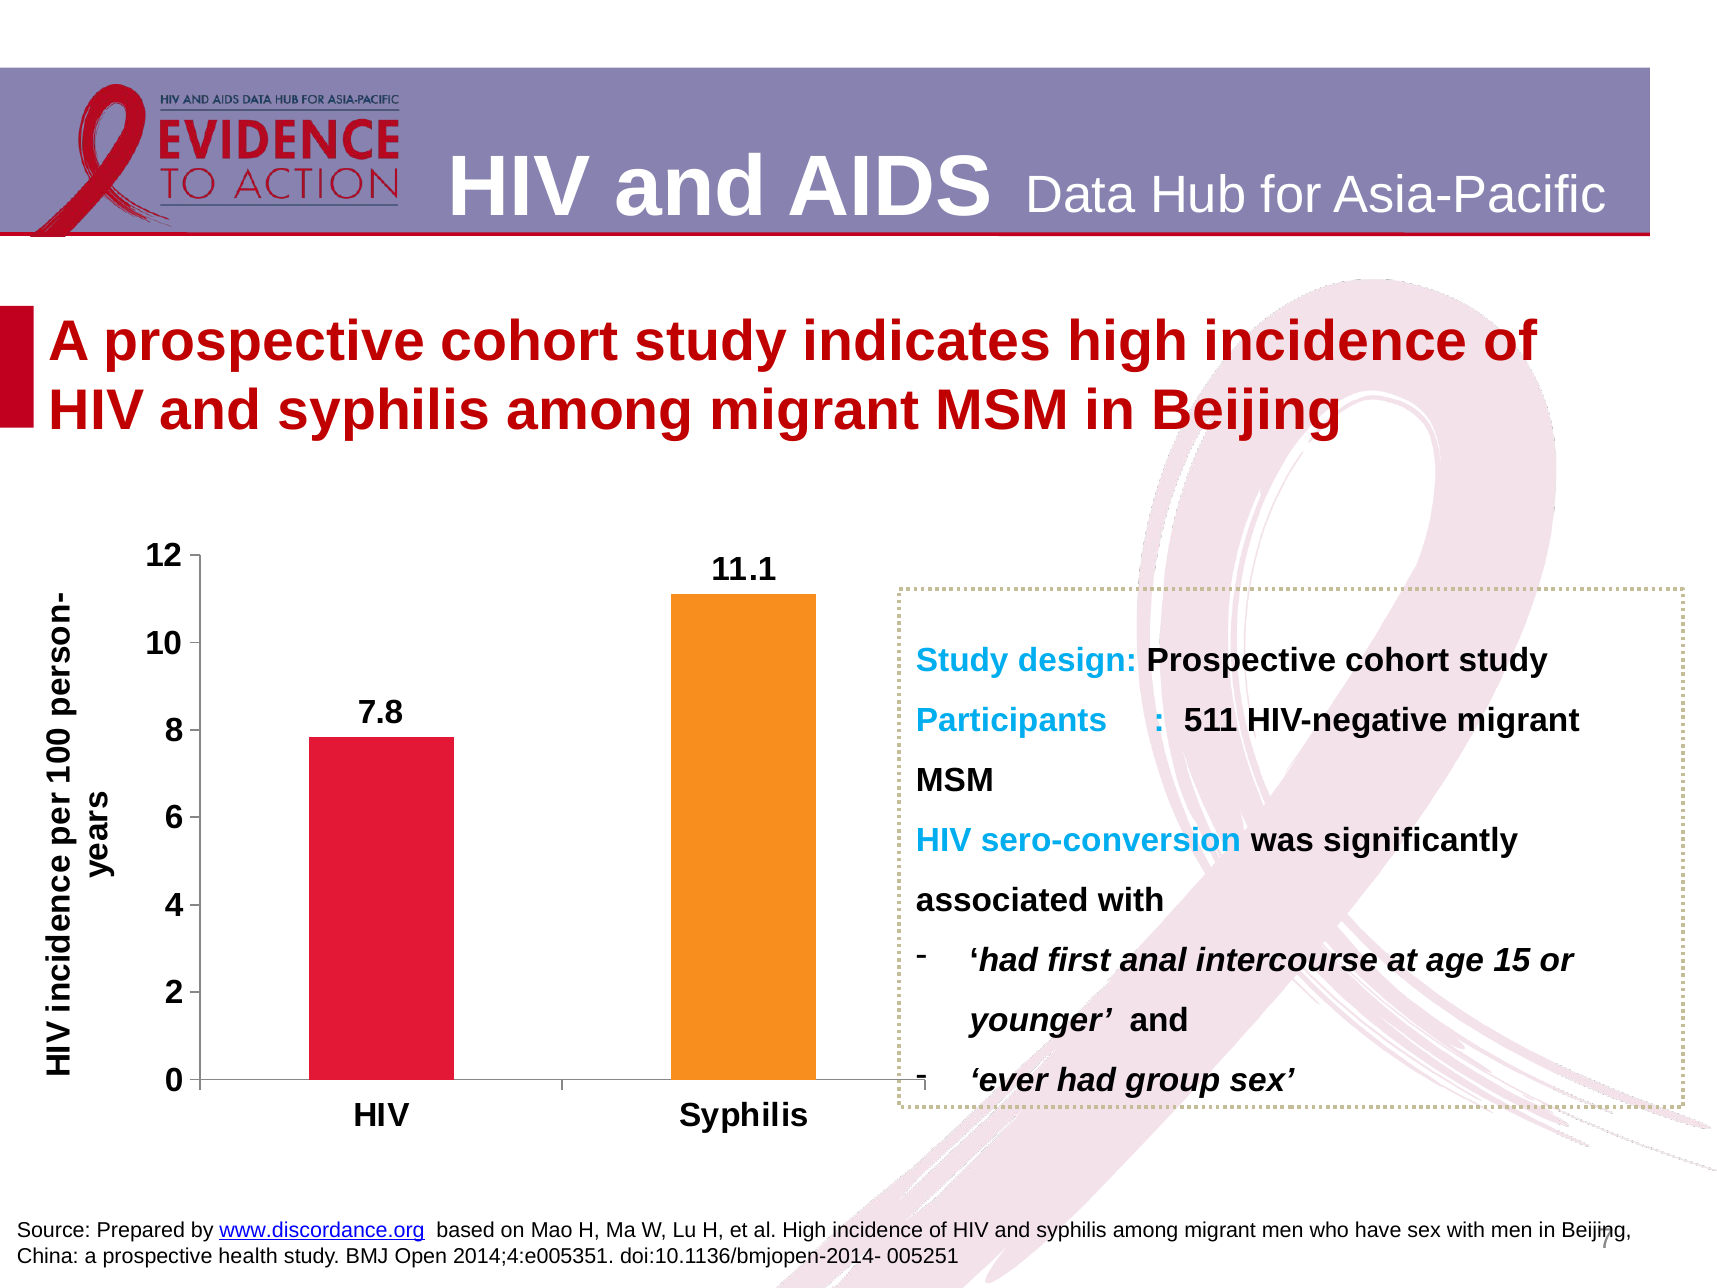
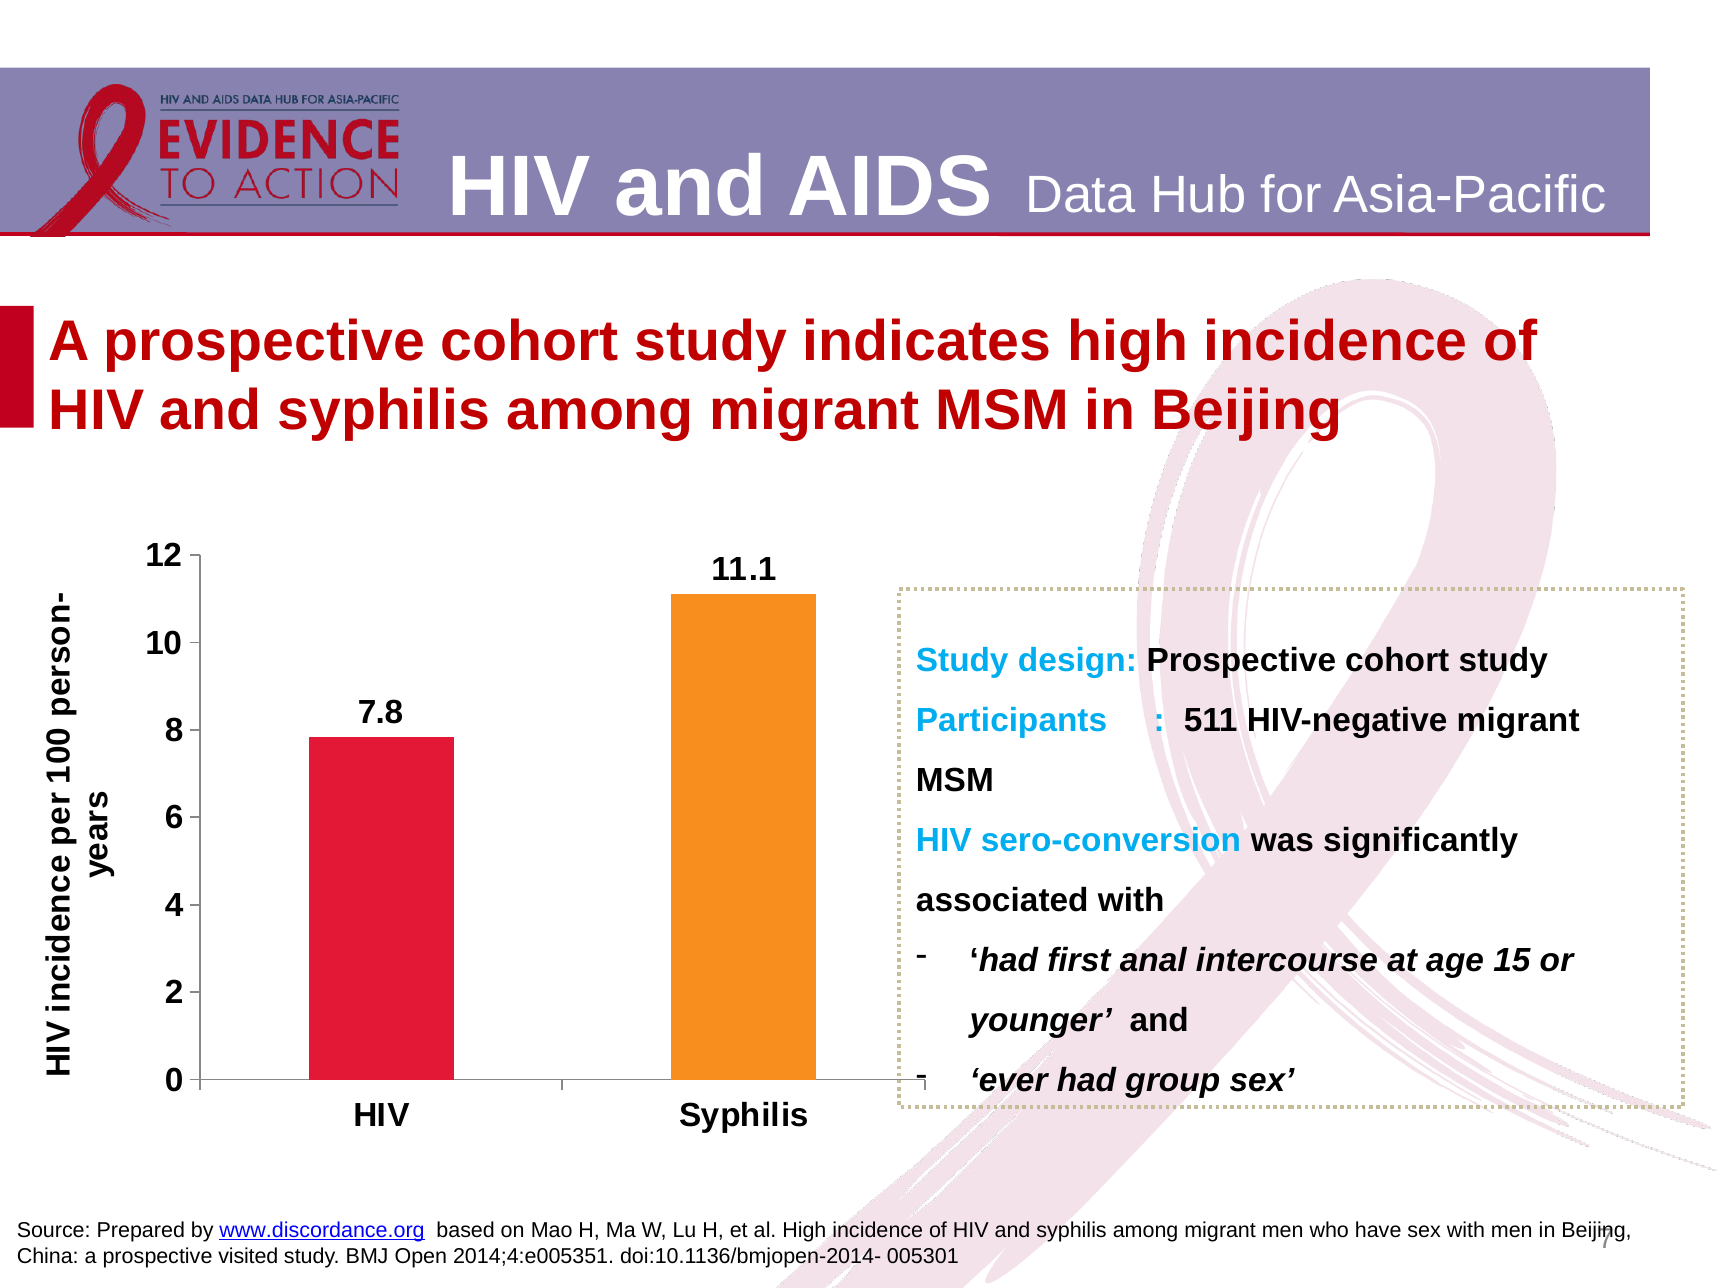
health: health -> visited (248, 1256)
005251: 005251 -> 005301 (923, 1256)
